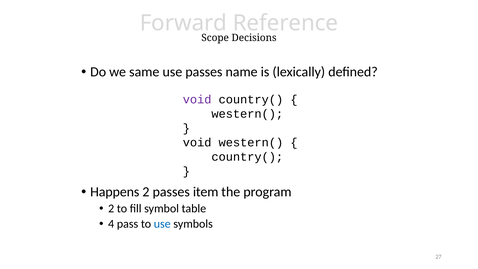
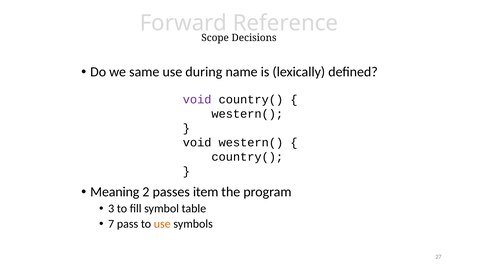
use passes: passes -> during (204, 72)
Happens: Happens -> Meaning (115, 192)
2: 2 -> 3 (111, 208)
4: 4 -> 7 (111, 224)
use colour: blue -> orange (162, 224)
